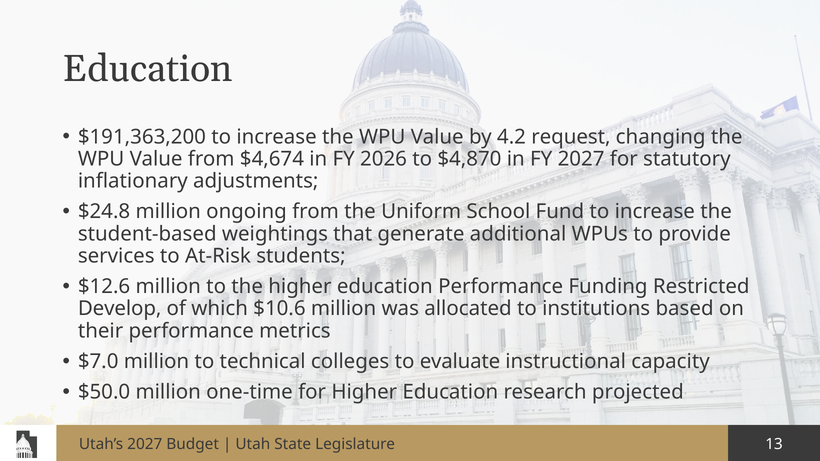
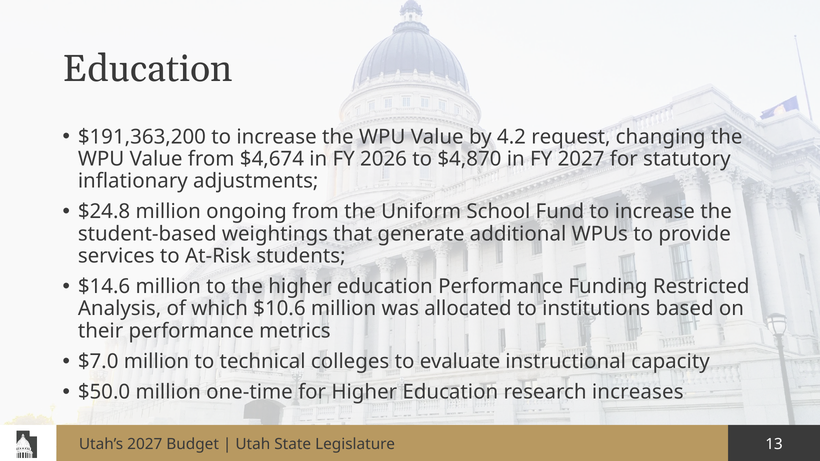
$12.6: $12.6 -> $14.6 (104, 287)
Develop: Develop -> Analysis (120, 309)
projected: projected -> increases (638, 392)
